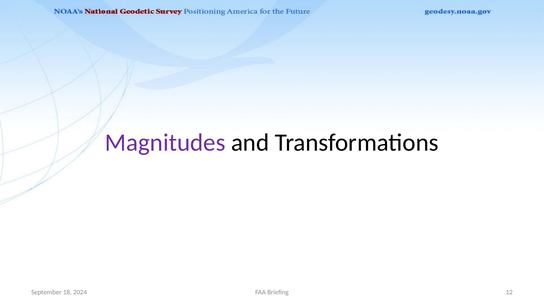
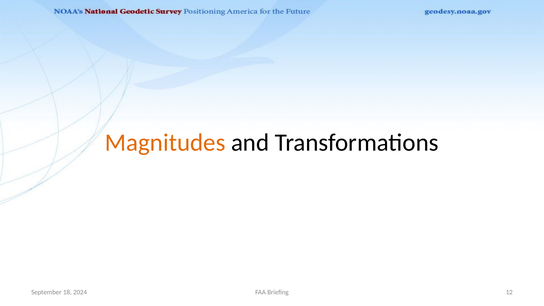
Magnitudes colour: purple -> orange (165, 143)
